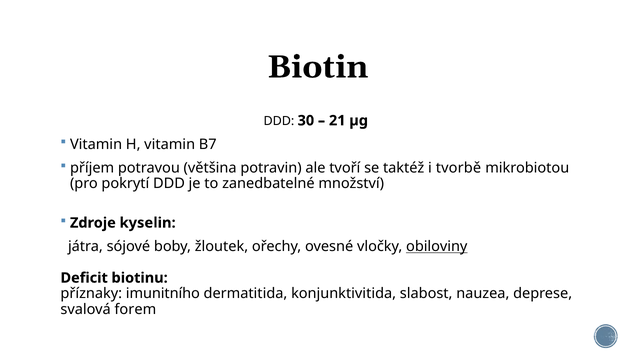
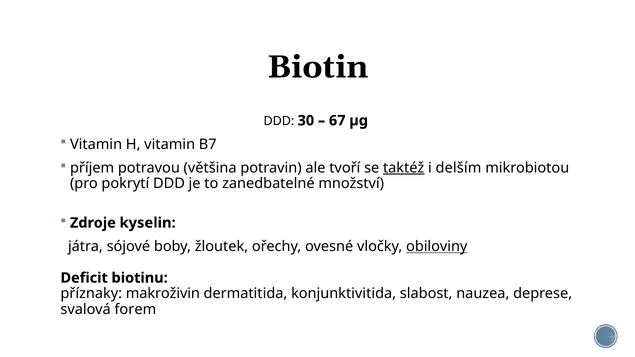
21: 21 -> 67 (337, 121)
taktéž underline: none -> present (404, 168)
tvorbě: tvorbě -> delším (458, 168)
imunitního: imunitního -> makroživin (163, 294)
